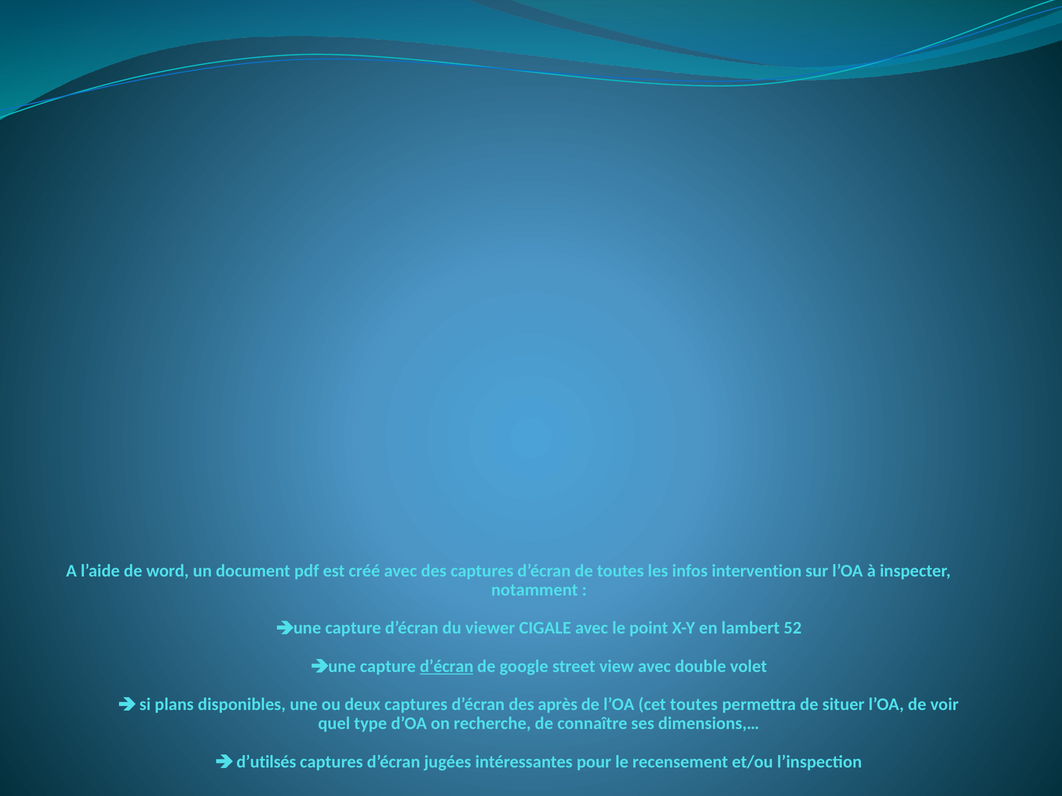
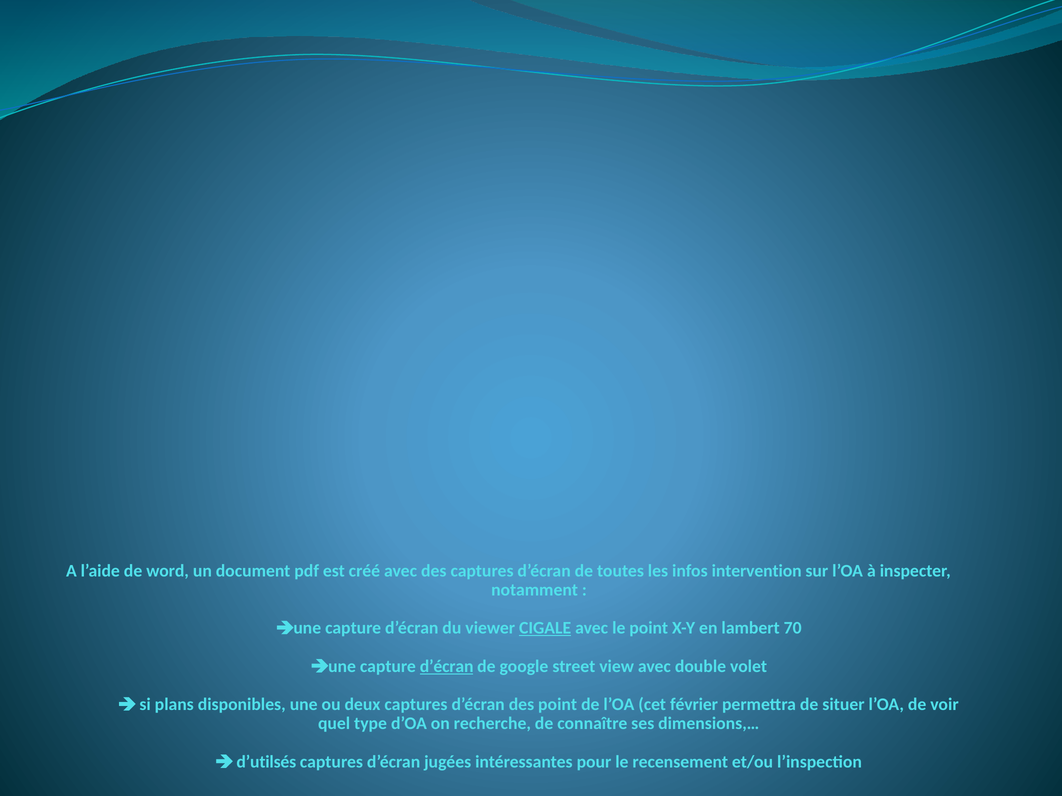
CIGALE underline: none -> present (545, 628)
52: 52 -> 70 (793, 628)
des après: après -> point (558, 705)
cet toutes: toutes -> février (694, 705)
